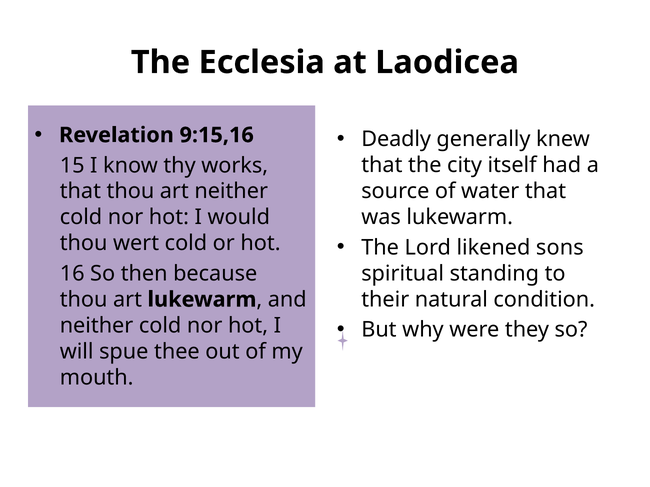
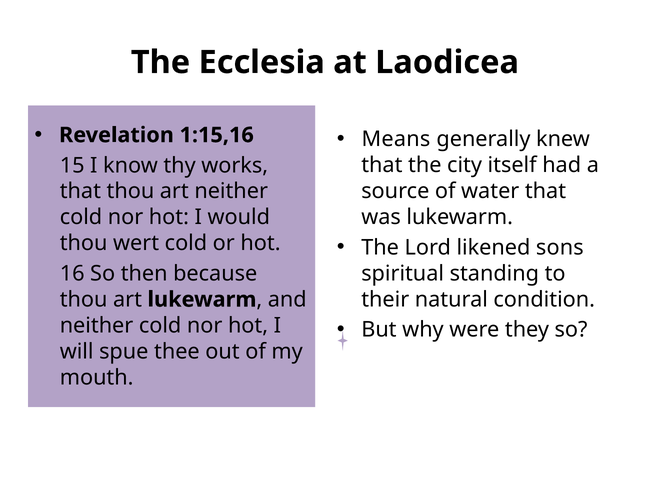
9:15,16: 9:15,16 -> 1:15,16 (217, 135)
Deadly: Deadly -> Means (396, 139)
